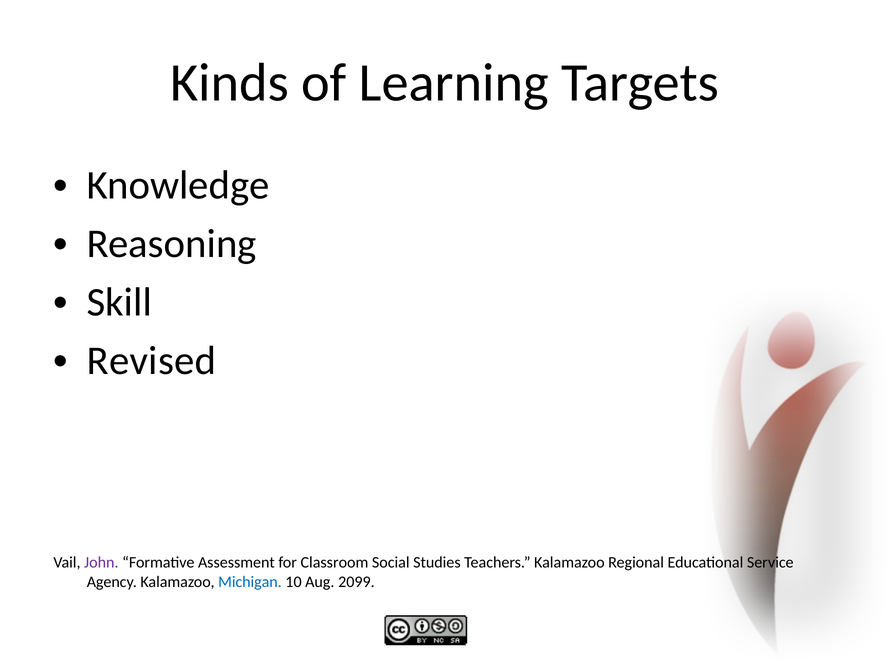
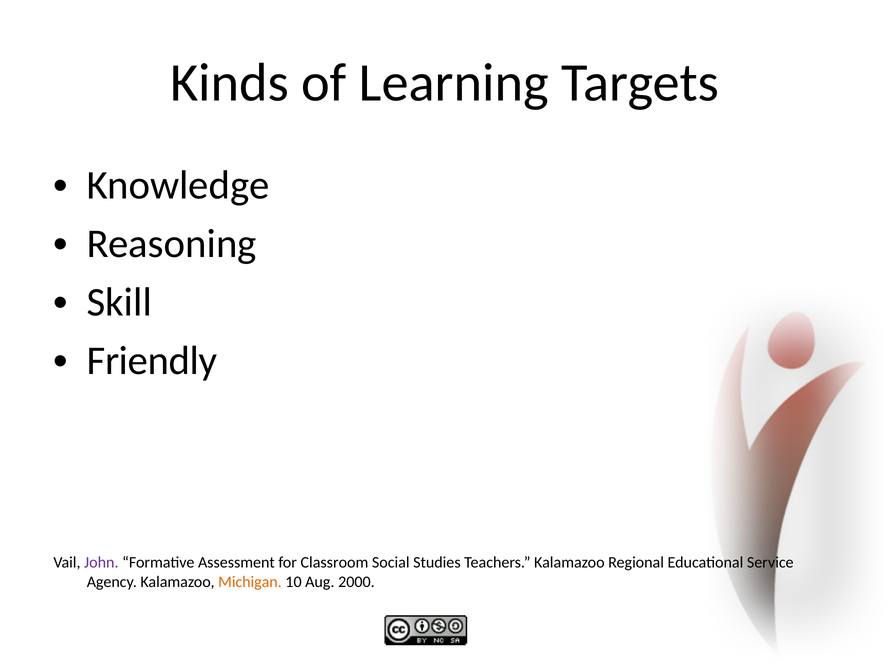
Revised: Revised -> Friendly (152, 361)
Michigan colour: blue -> orange (250, 582)
2099: 2099 -> 2000 (356, 582)
